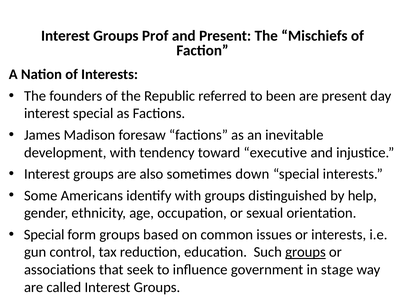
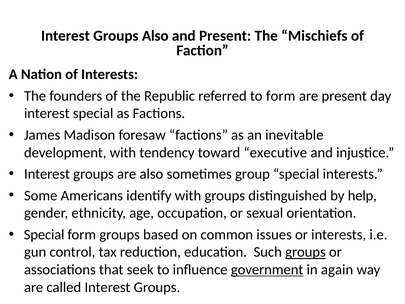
Groups Prof: Prof -> Also (155, 36)
to been: been -> form (281, 96)
down: down -> group (252, 174)
government underline: none -> present (267, 269)
stage: stage -> again (337, 269)
